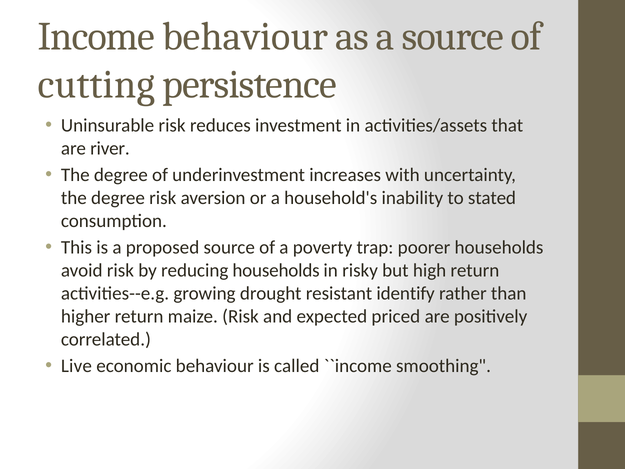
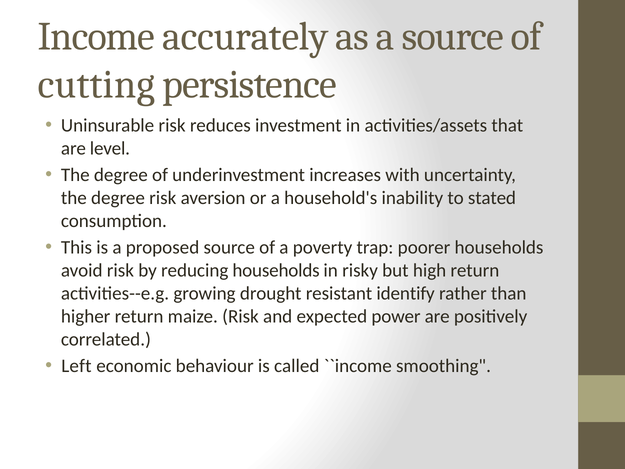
Income behaviour: behaviour -> accurately (245, 37)
river: river -> level (110, 148)
priced: priced -> power (396, 316)
Live: Live -> Left (76, 366)
